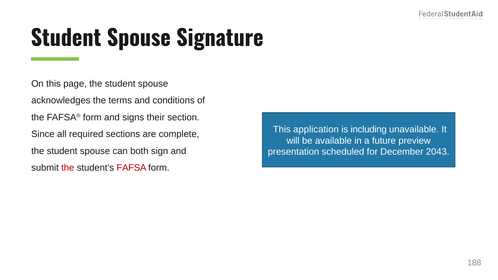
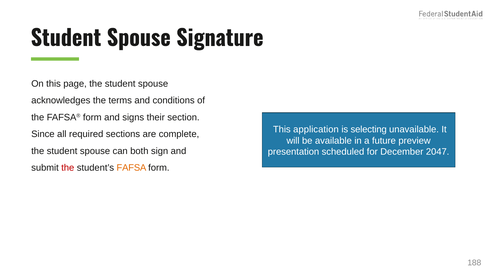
including: including -> selecting (369, 129)
2043: 2043 -> 2047 (438, 152)
FAFSA colour: red -> orange (131, 168)
